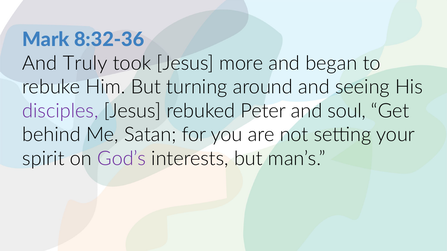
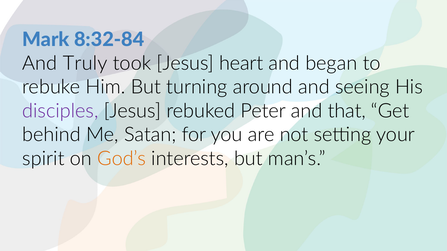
8:32-36: 8:32-36 -> 8:32-84 (109, 40)
more: more -> heart (241, 63)
soul: soul -> that (347, 111)
God’s colour: purple -> orange (122, 159)
